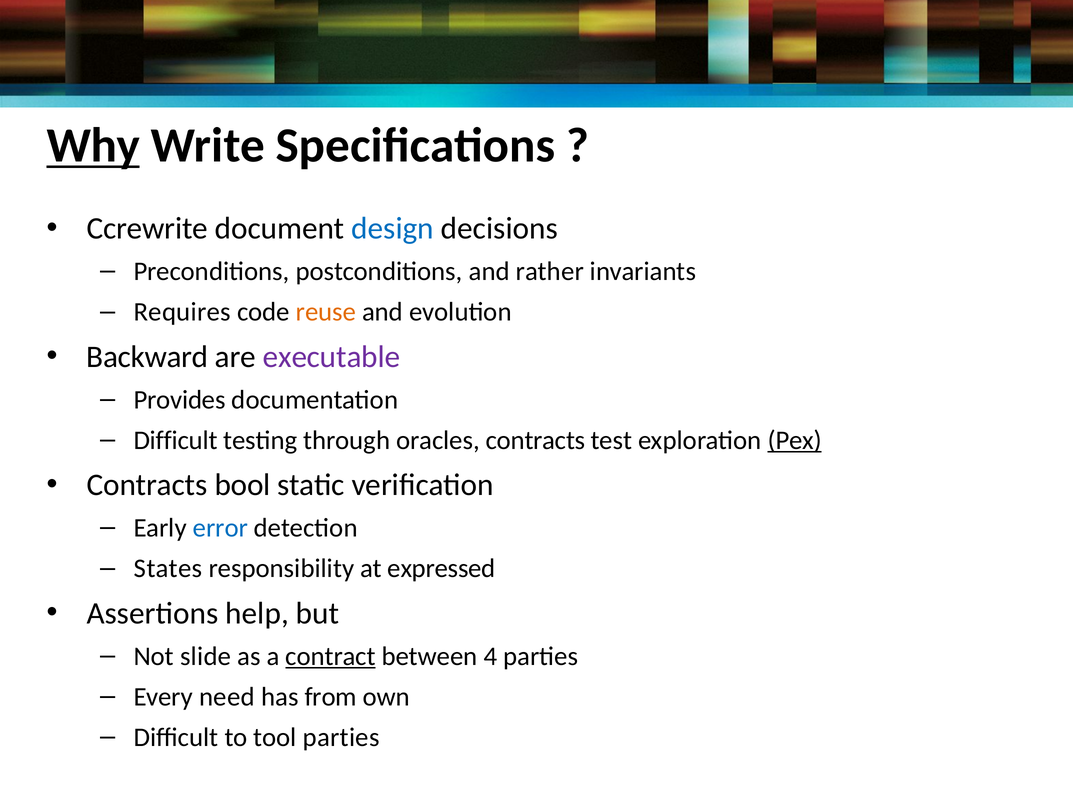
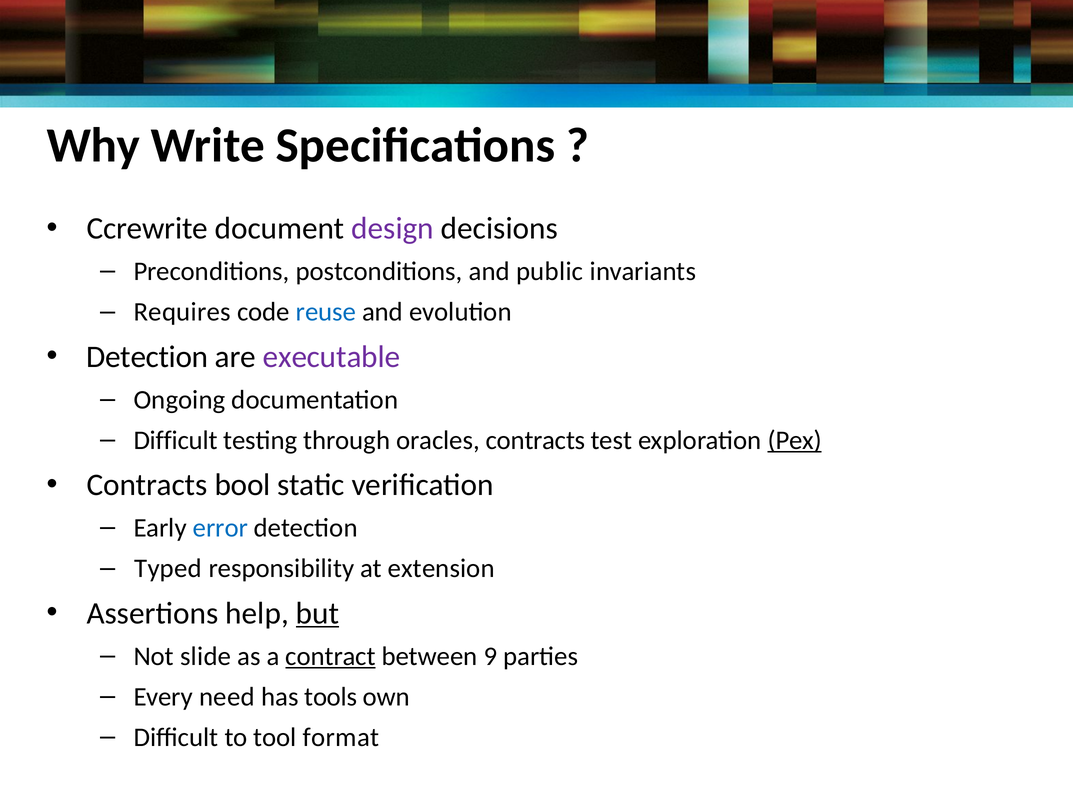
Why underline: present -> none (93, 146)
design colour: blue -> purple (393, 228)
rather: rather -> public (550, 271)
reuse colour: orange -> blue (326, 312)
Backward: Backward -> Detection (147, 357)
Provides: Provides -> Ongoing (180, 400)
States: States -> Typed (168, 568)
expressed: expressed -> extension (441, 568)
but underline: none -> present (318, 613)
4: 4 -> 9 (490, 656)
from: from -> tools (331, 697)
tool parties: parties -> format (341, 737)
